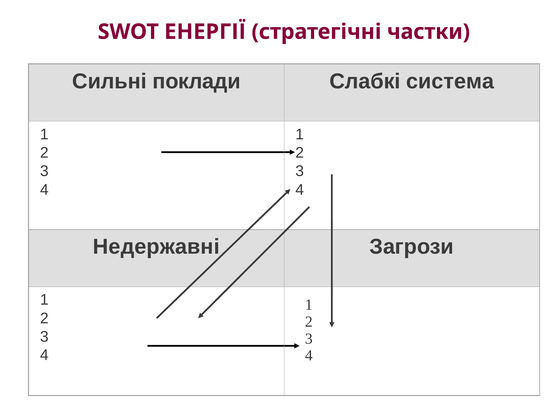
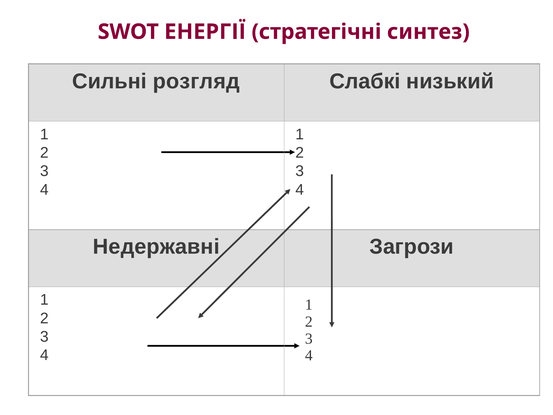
частки: частки -> синтез (428, 32)
поклади: поклади -> розгляд (196, 81)
система: система -> низький (450, 81)
